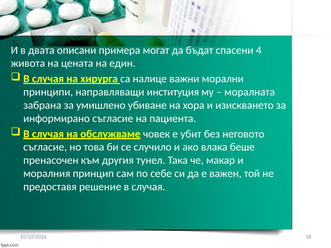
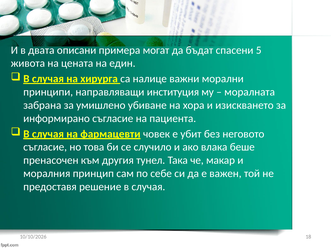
4: 4 -> 5 (259, 50)
обслужваме: обслужваме -> фармацевти (110, 134)
